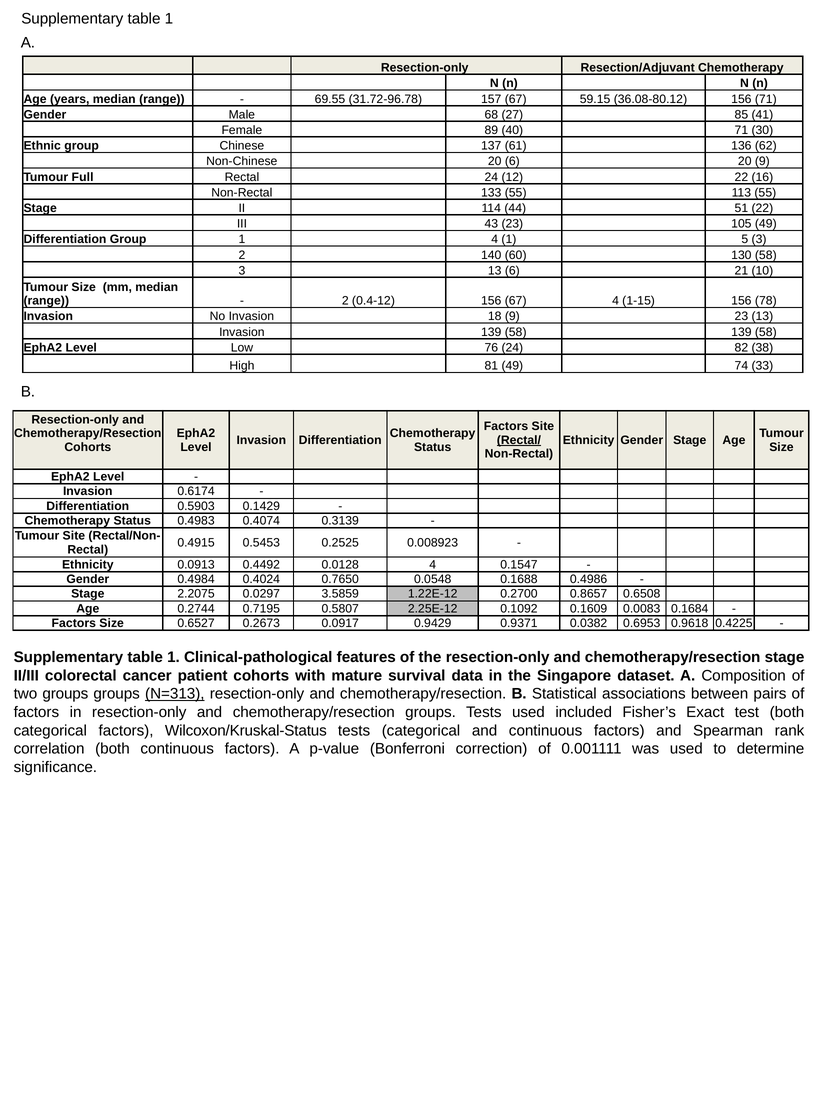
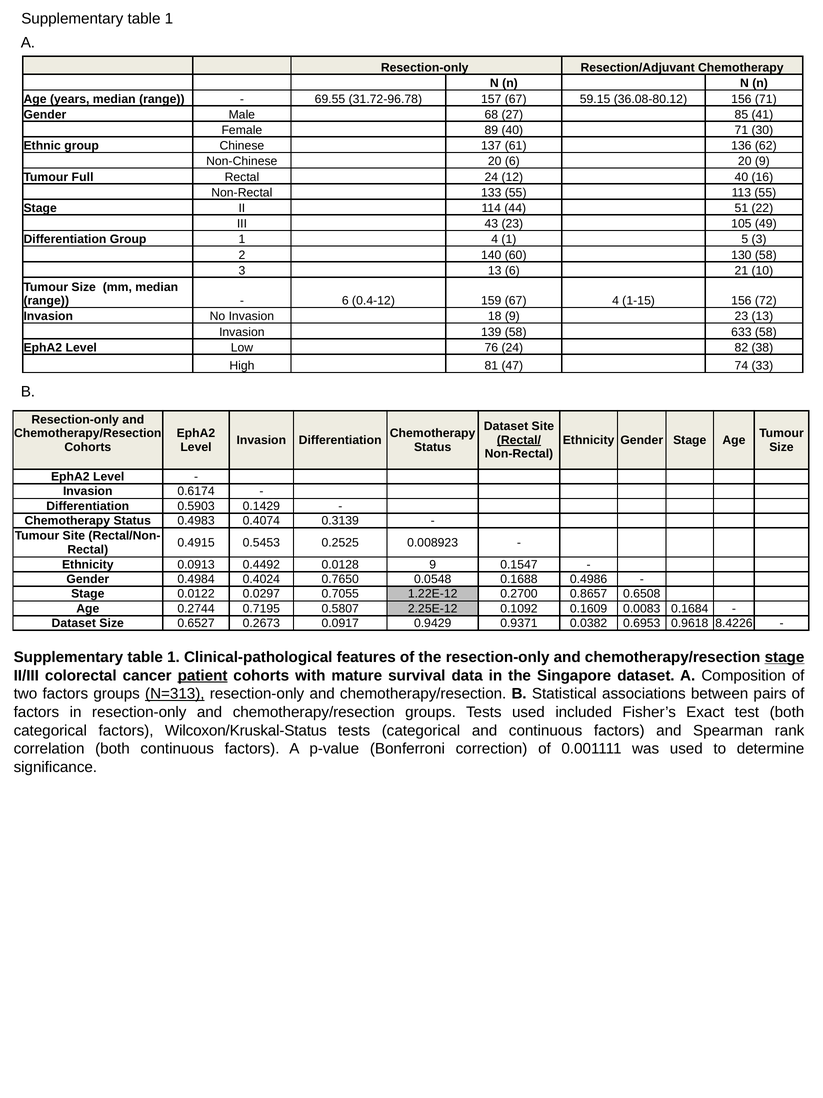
12 22: 22 -> 40 (741, 177)
2: 2 -> 6 (345, 301)
0.4-12 156: 156 -> 159 (491, 301)
78: 78 -> 72 (766, 301)
58 139: 139 -> 633 (741, 332)
81 49: 49 -> 47 (512, 366)
Factors: Factors -> Dataset (506, 426)
0.0128 4: 4 -> 9 (433, 564)
2.2075: 2.2075 -> 0.0122 (196, 594)
3.5859: 3.5859 -> 0.7055 (340, 594)
Factors: Factors -> Dataset (74, 623)
0.4225: 0.4225 -> 8.4226 (734, 623)
stage underline: none -> present (785, 657)
patient underline: none -> present (203, 675)
two groups: groups -> factors (65, 693)
